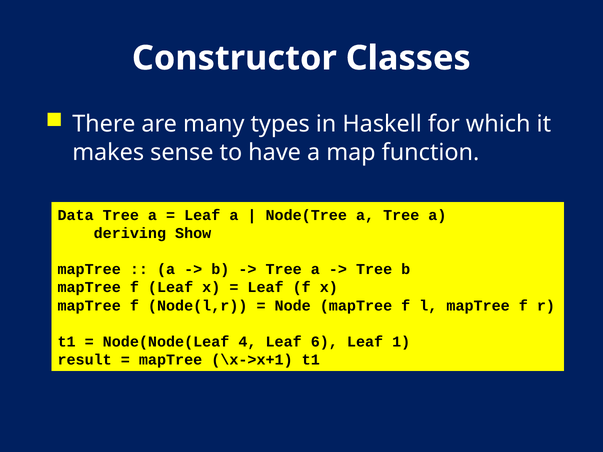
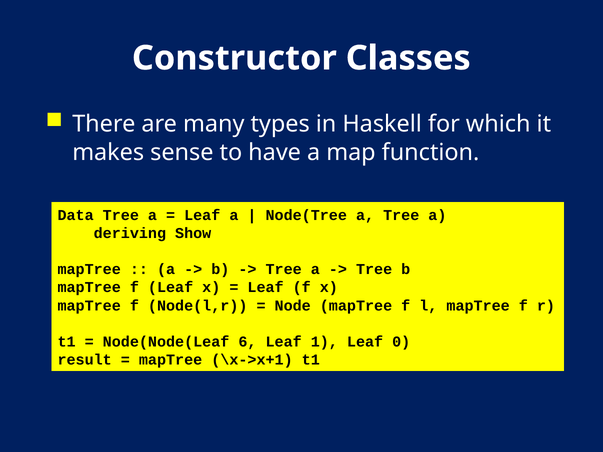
4: 4 -> 6 (247, 342)
6: 6 -> 1 (324, 342)
1: 1 -> 0 (401, 342)
